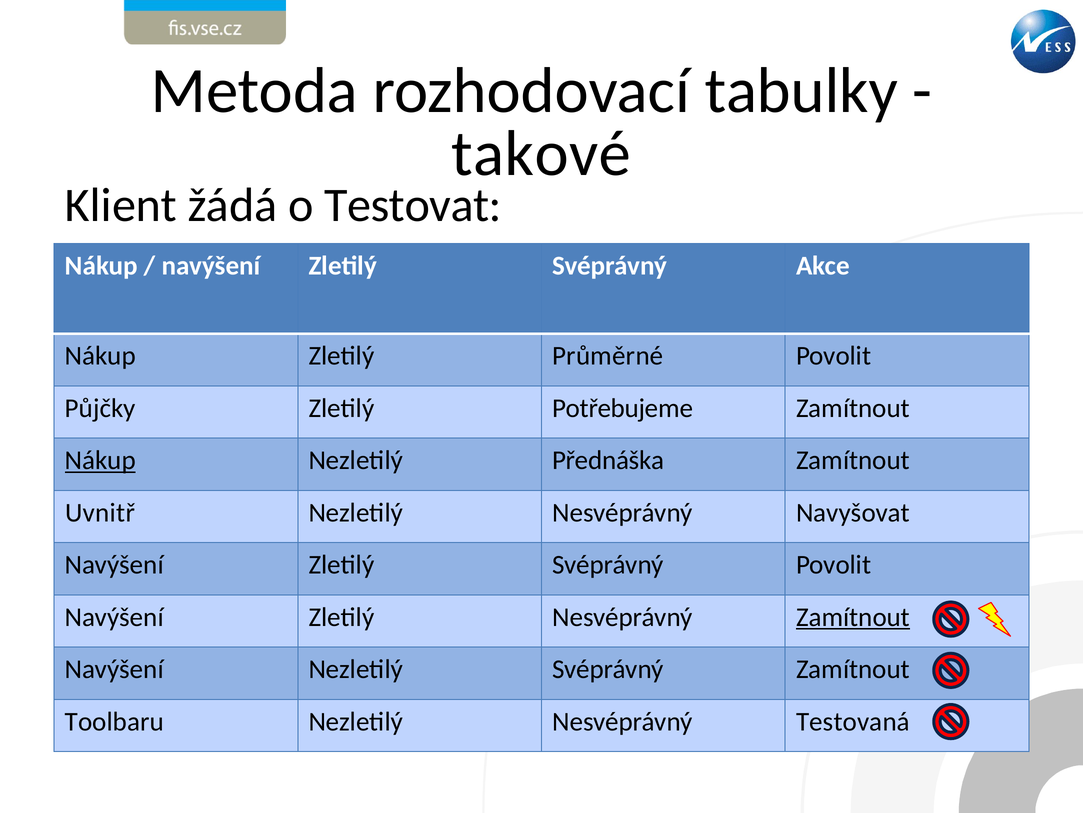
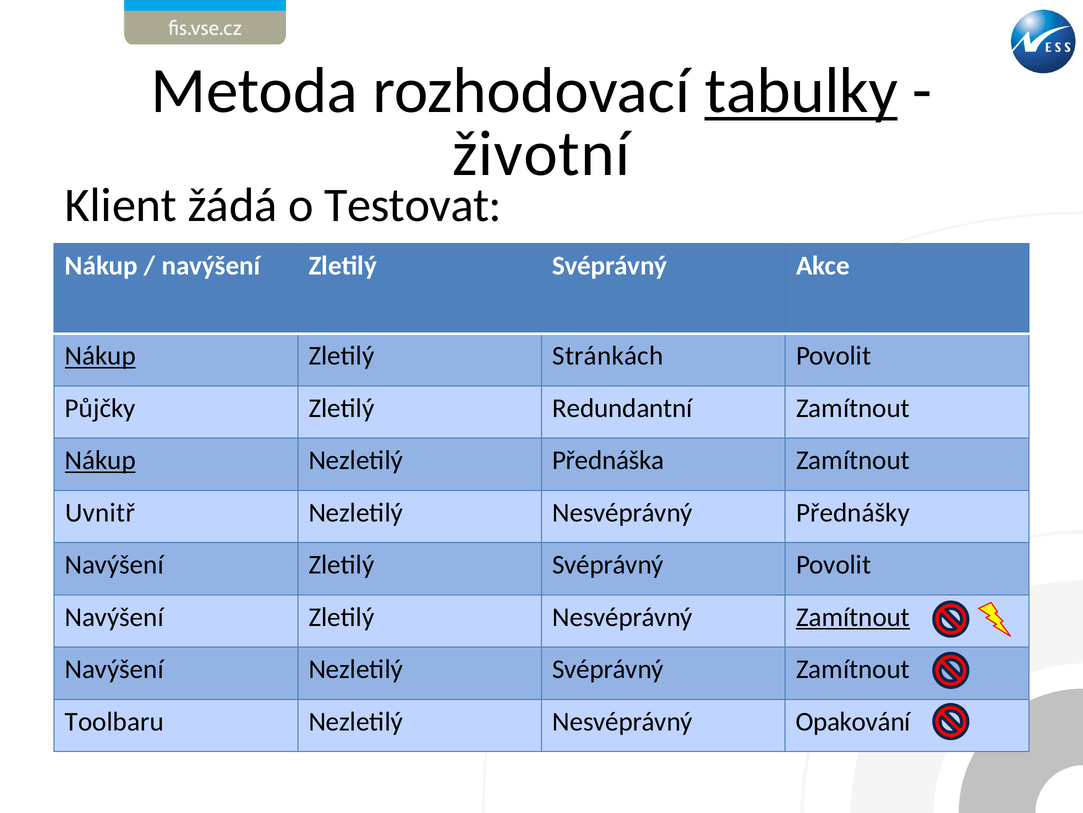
tabulky underline: none -> present (801, 91)
takové: takové -> životní (541, 154)
Nákup underline: none -> present (100, 356)
Průměrné: Průměrné -> Stránkách (608, 356)
Potřebujeme: Potřebujeme -> Redundantní (622, 408)
Navyšovat: Navyšovat -> Přednášky (853, 512)
Testovaná: Testovaná -> Opakování (853, 721)
